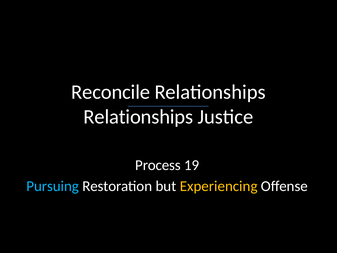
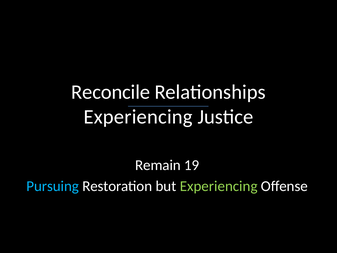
Relationships: Relationships -> Experiencing (138, 117)
Process: Process -> Remain (158, 165)
Experiencing colour: yellow -> light green (219, 186)
